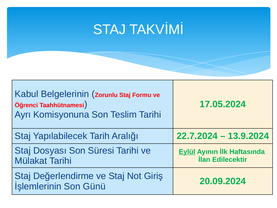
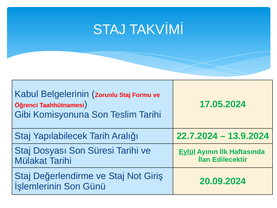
Ayrı: Ayrı -> Gibi (23, 114)
